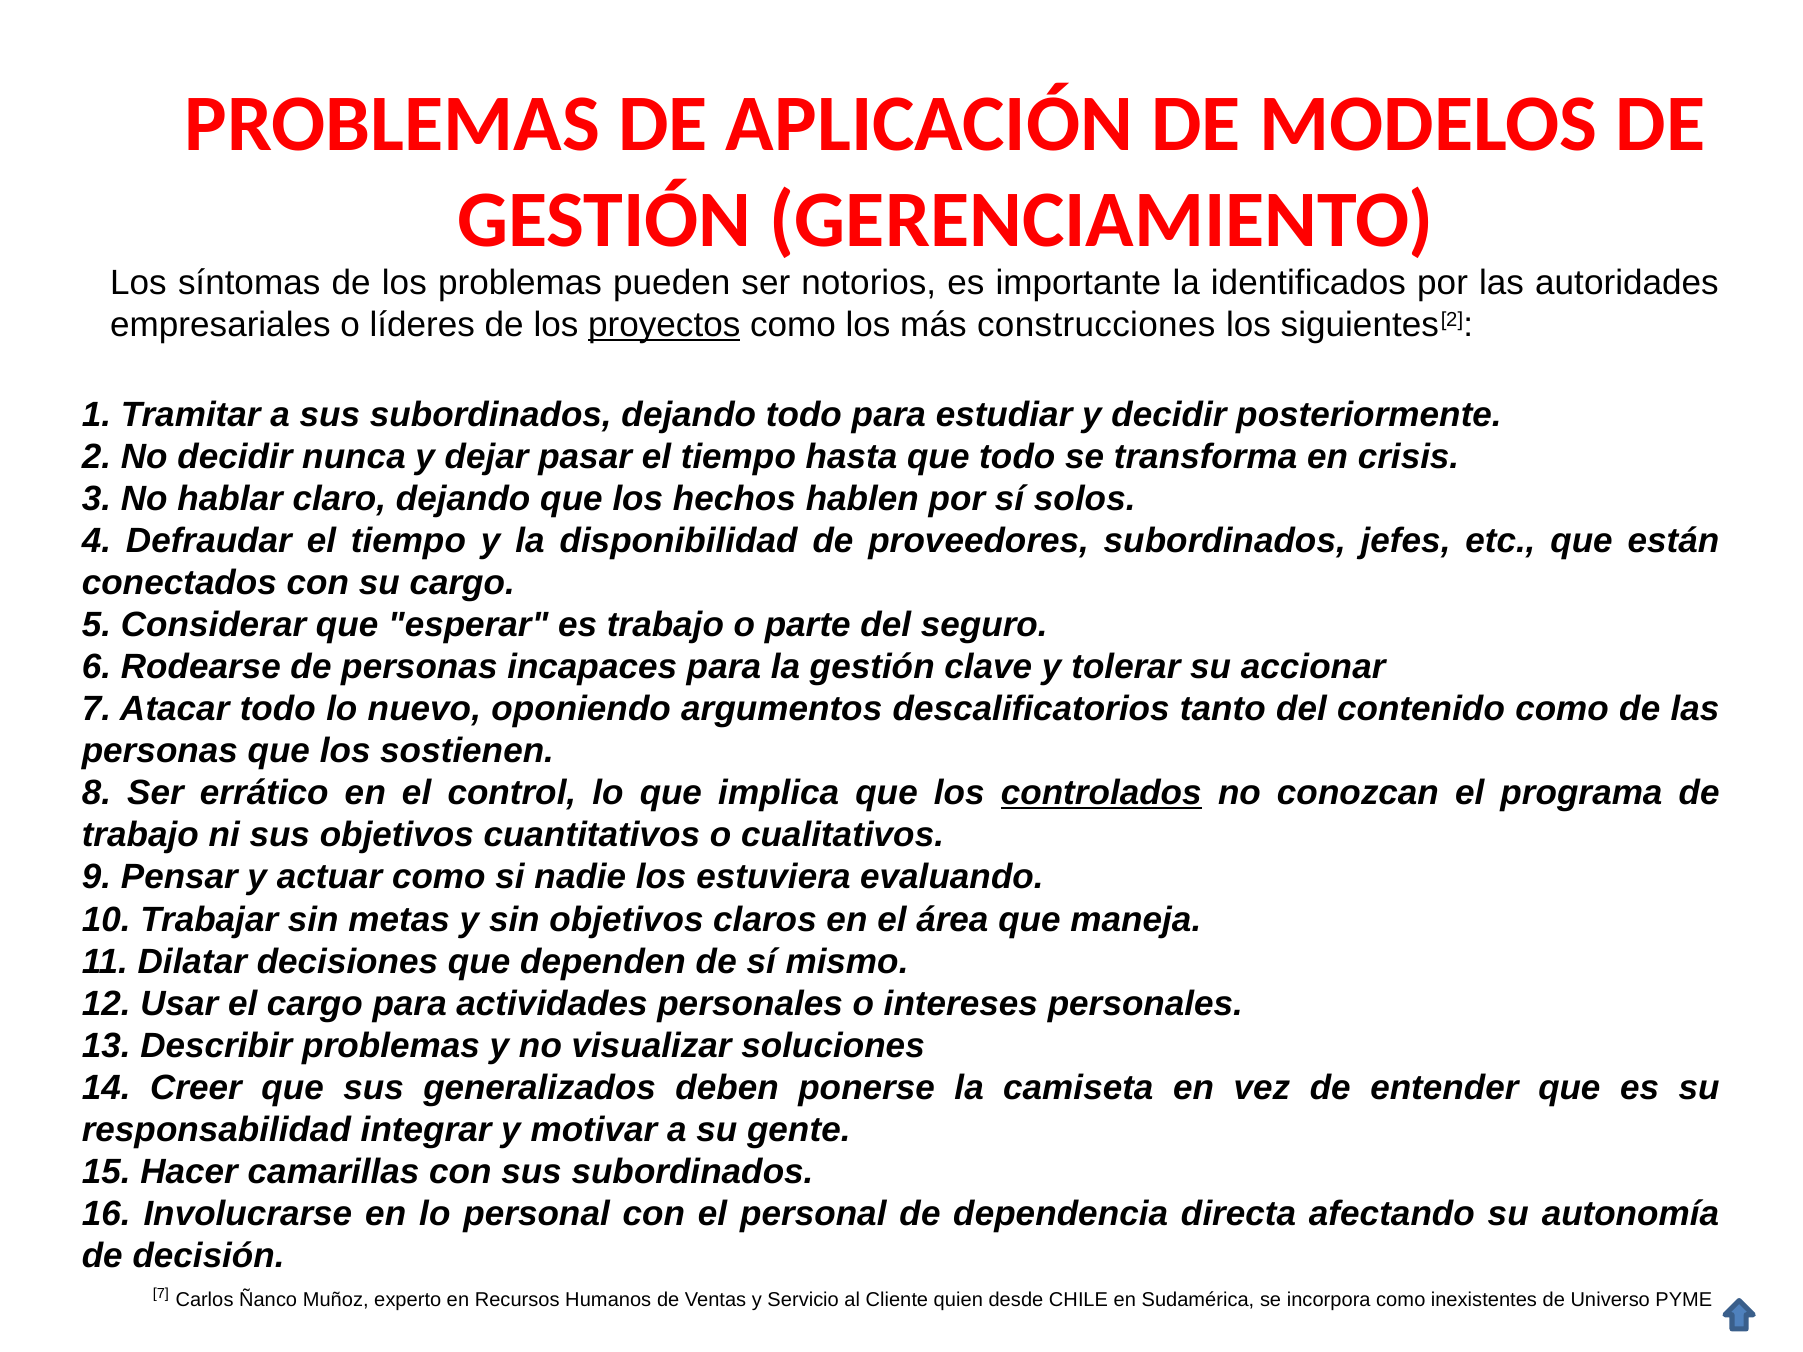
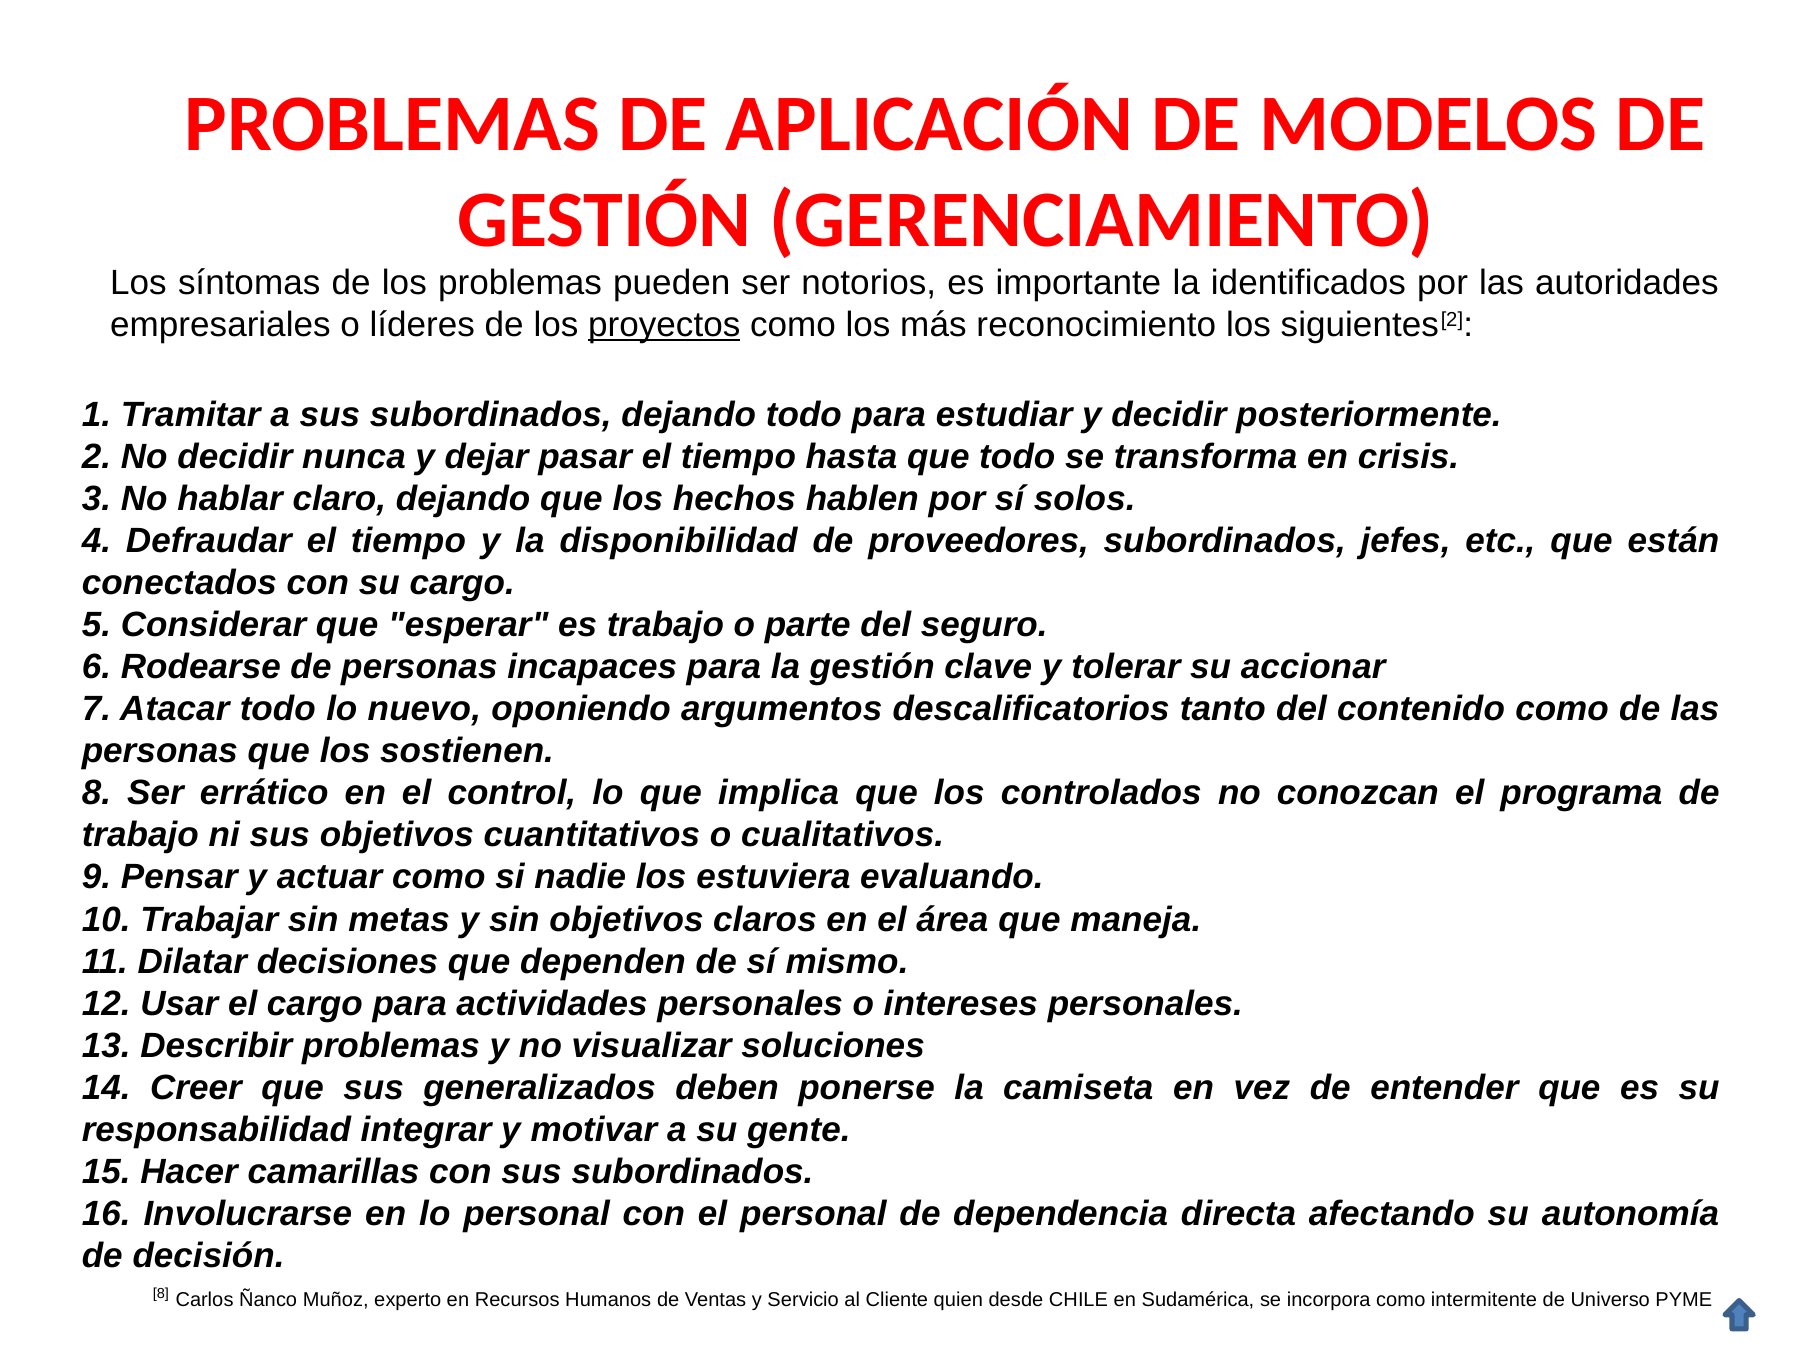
construcciones: construcciones -> reconocimiento (1096, 325)
controlados underline: present -> none (1101, 793)
7: 7 -> 8 (161, 1294)
inexistentes: inexistentes -> intermitente (1484, 1300)
